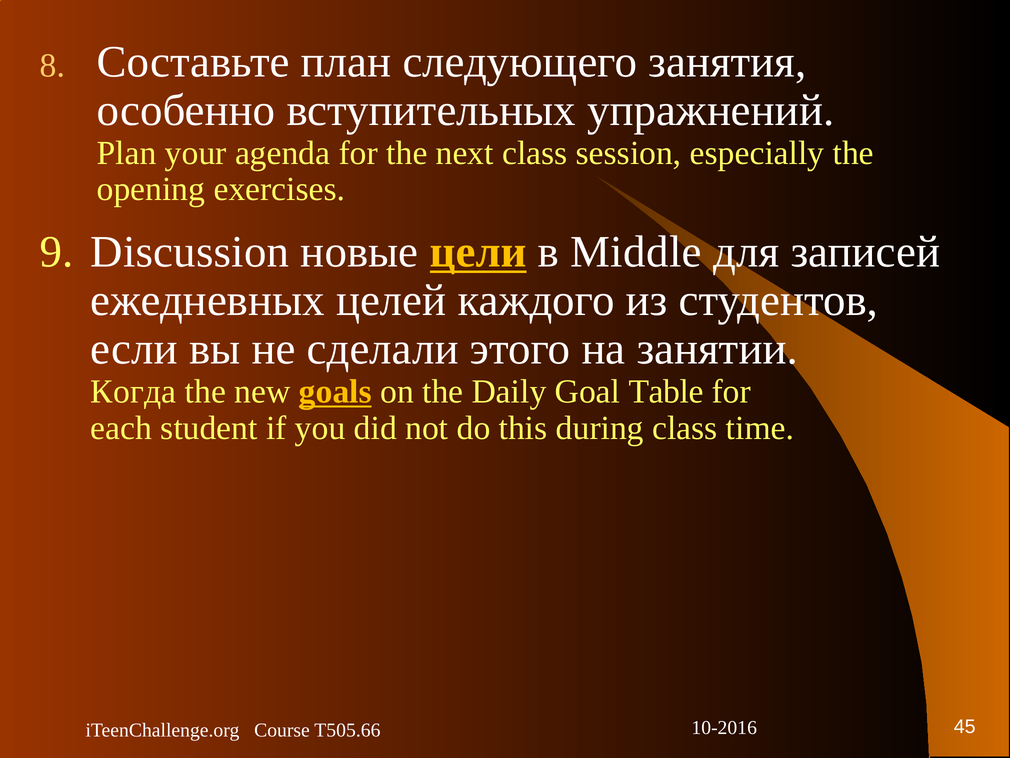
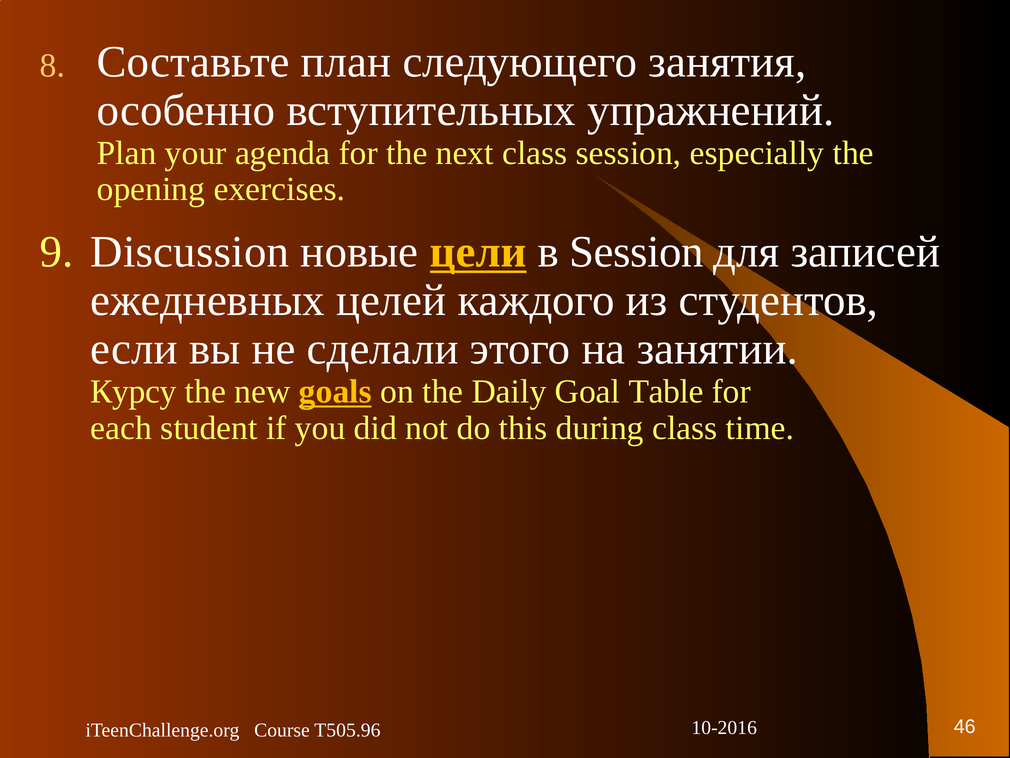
в Middle: Middle -> Session (636, 252)
Когда: Когда -> Курсу (134, 391)
45: 45 -> 46 (965, 726)
T505.66: T505.66 -> T505.96 (347, 730)
